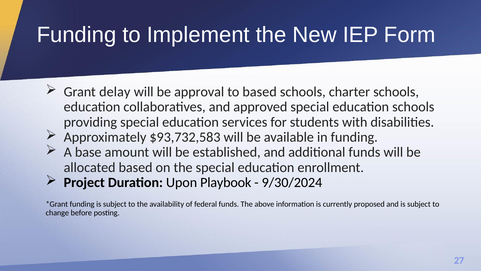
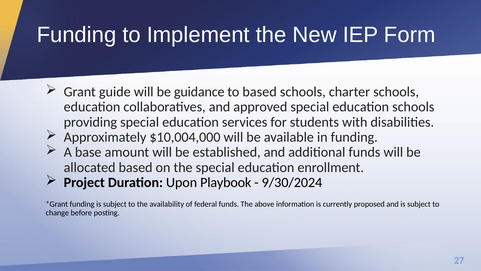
delay: delay -> guide (115, 92)
approval: approval -> guidance (199, 92)
$93,732,583: $93,732,583 -> $10,004,000 (185, 137)
